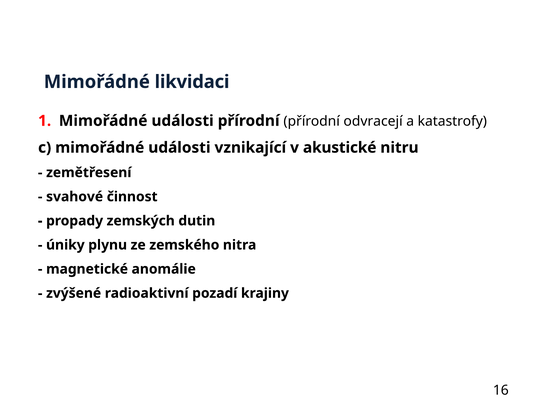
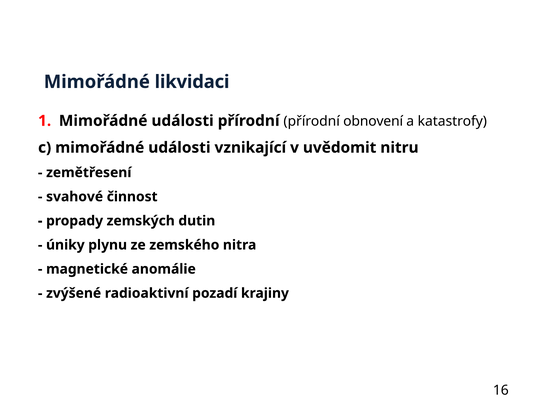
odvracejí: odvracejí -> obnovení (373, 121)
akustické: akustické -> uvědomit (340, 147)
